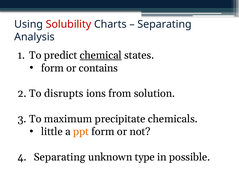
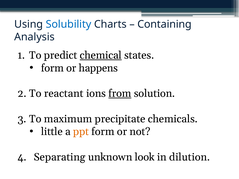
Solubility colour: red -> blue (69, 24)
Separating: Separating -> Containing (165, 24)
contains: contains -> happens (98, 68)
disrupts: disrupts -> reactant (64, 94)
from underline: none -> present (120, 94)
type: type -> look (145, 157)
possible: possible -> dilution (190, 157)
